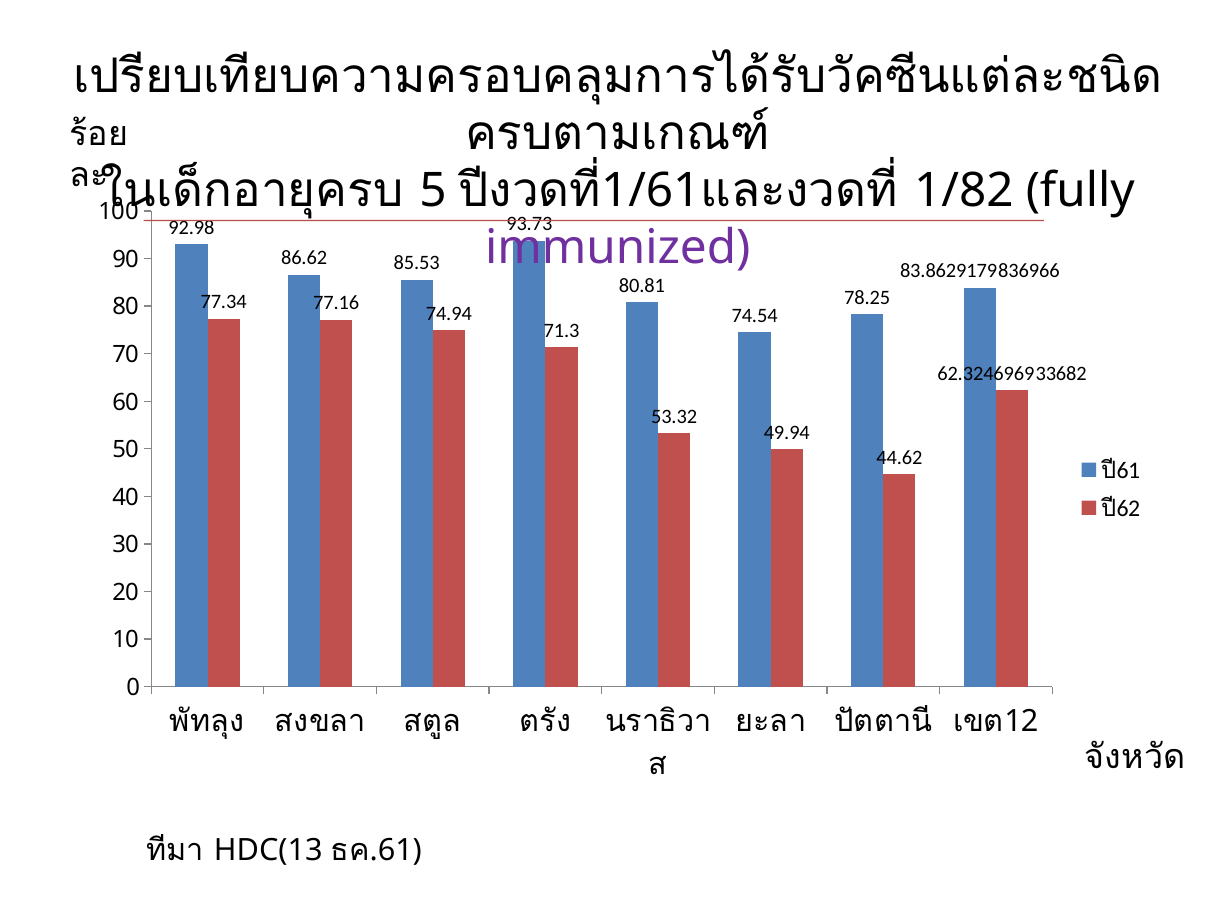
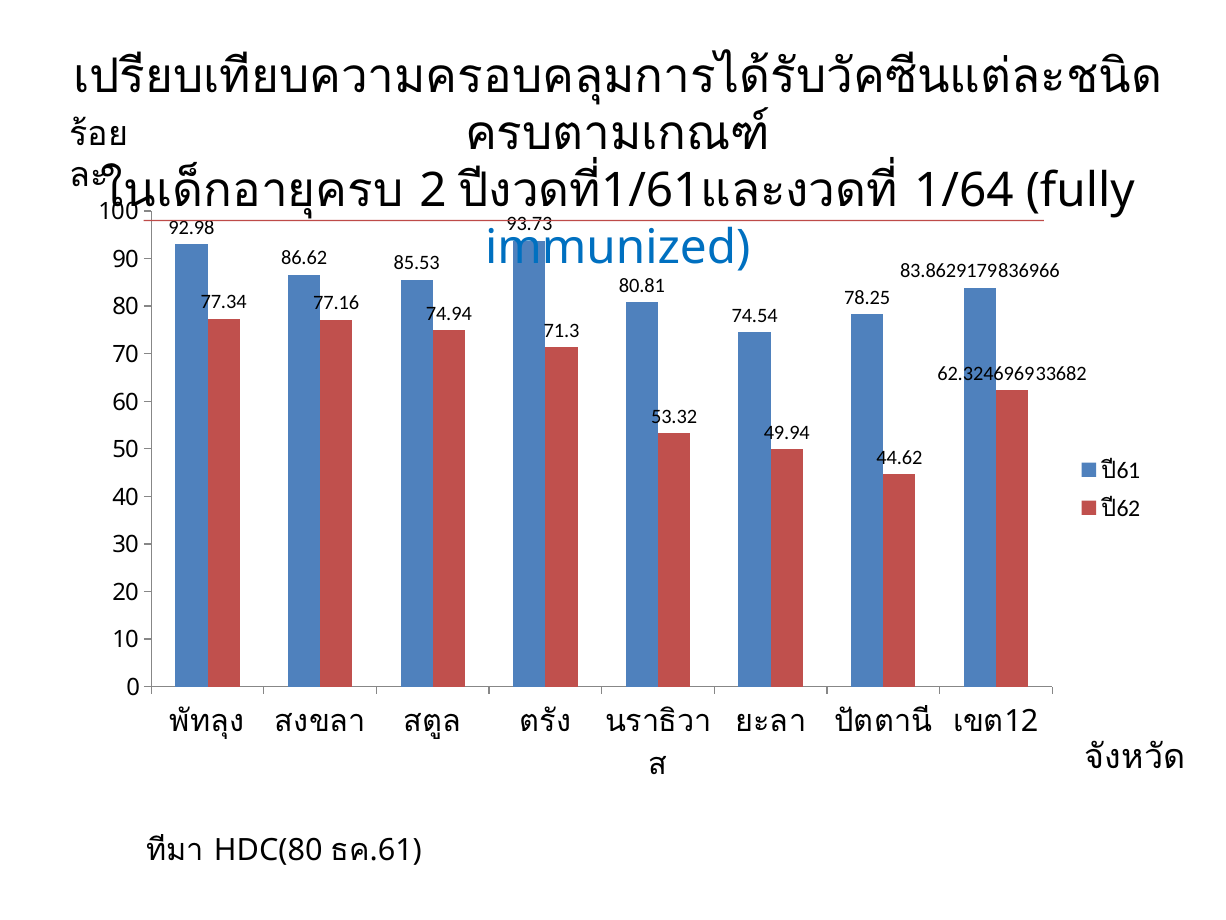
5: 5 -> 2 (433, 191)
1/82: 1/82 -> 1/64 (964, 191)
immunized colour: purple -> blue (618, 248)
HDC(13: HDC(13 -> HDC(80 (268, 850)
